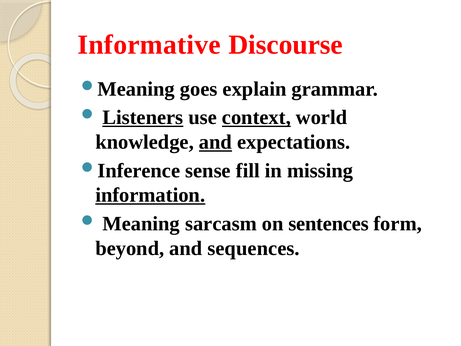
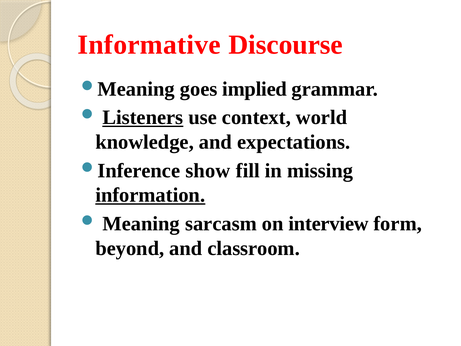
explain: explain -> implied (255, 89)
context underline: present -> none (256, 117)
and underline: present -> none (215, 142)
sense: sense -> show (208, 170)
sentences: sentences -> interview (329, 224)
sequences: sequences -> classroom (254, 248)
